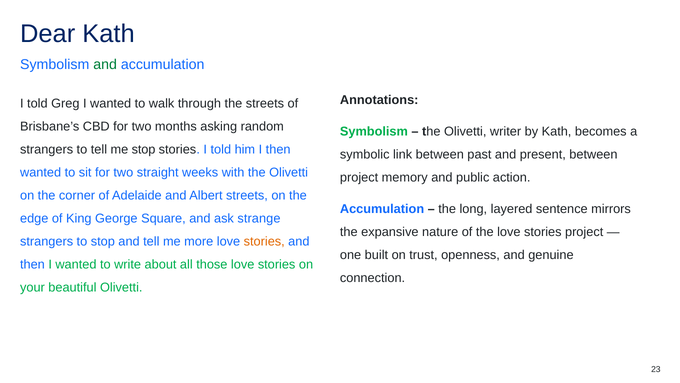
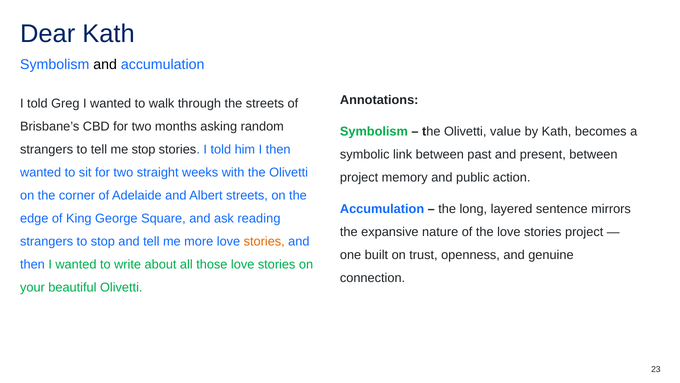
and colour: green -> black (105, 65)
writer: writer -> value (505, 131)
strange: strange -> reading (259, 218)
